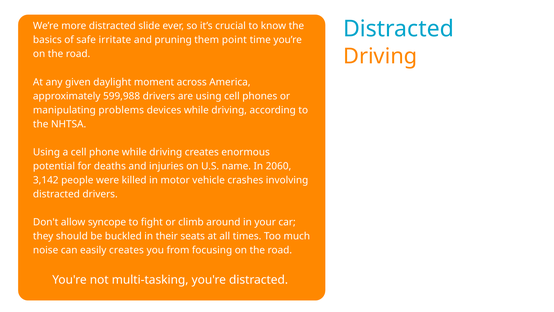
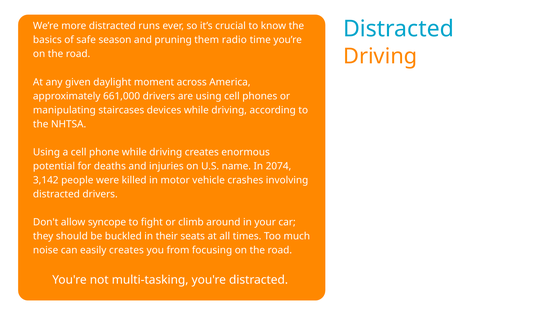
slide: slide -> runs (149, 26)
irritate: irritate -> season (115, 40)
point: point -> radio (234, 40)
599,988: 599,988 -> 661,000 (122, 96)
problems: problems -> staircases (121, 110)
2060: 2060 -> 2074 (278, 166)
